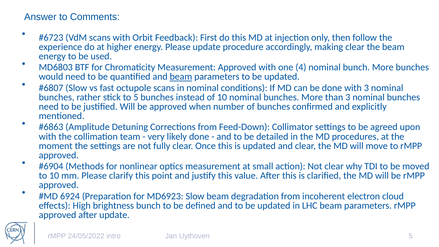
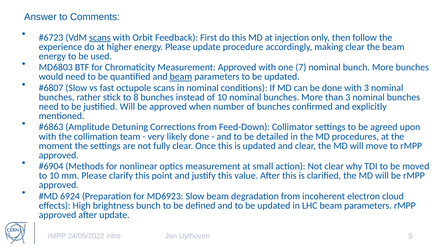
scans underline: none -> present (100, 38)
4: 4 -> 7 (301, 67)
to 5: 5 -> 8 (136, 97)
